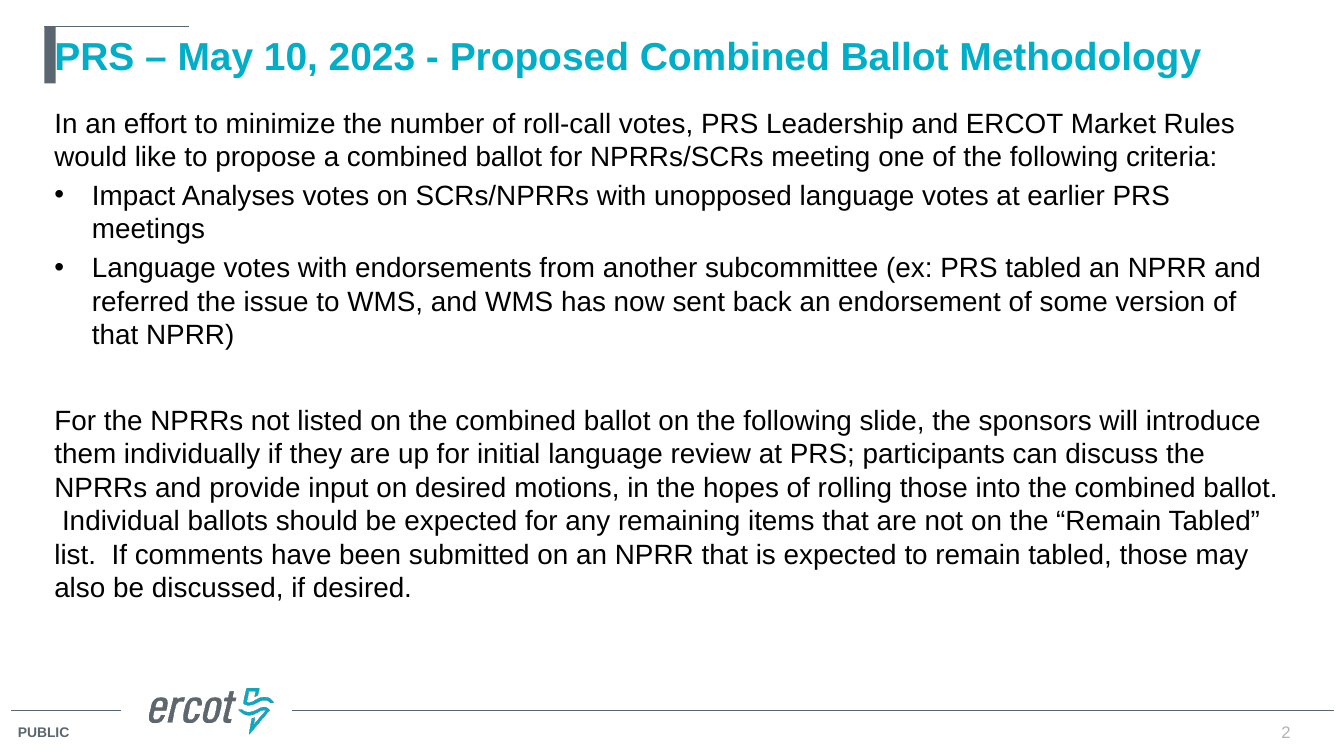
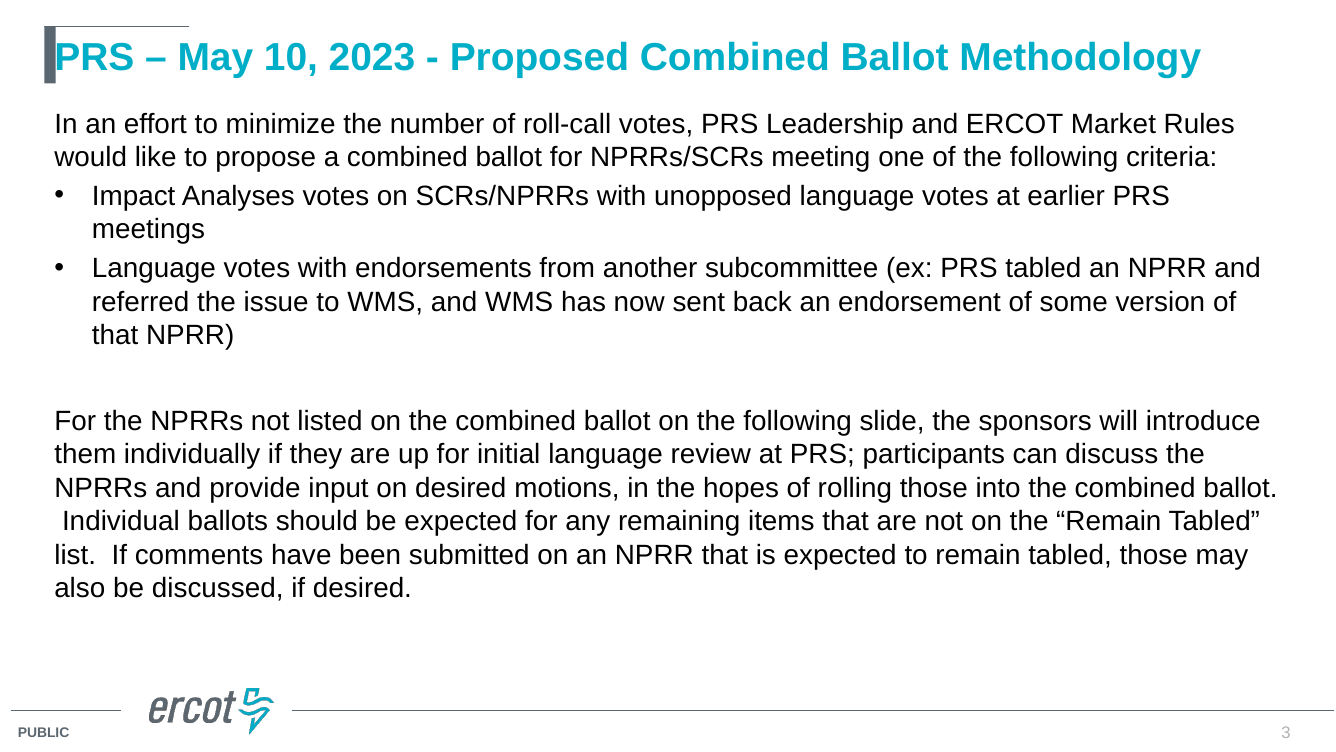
2: 2 -> 3 (1286, 732)
